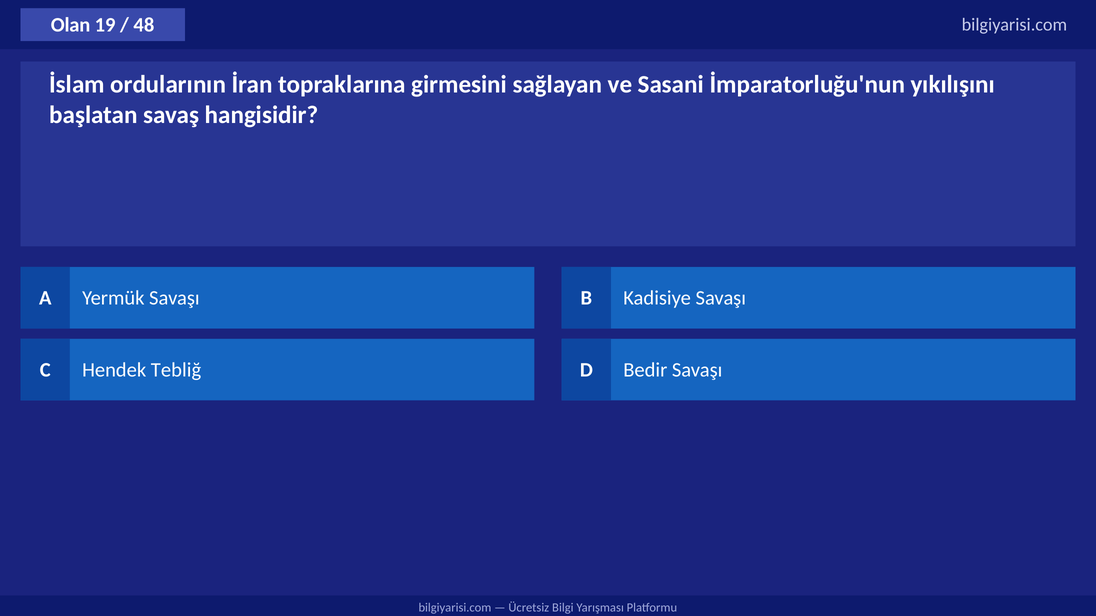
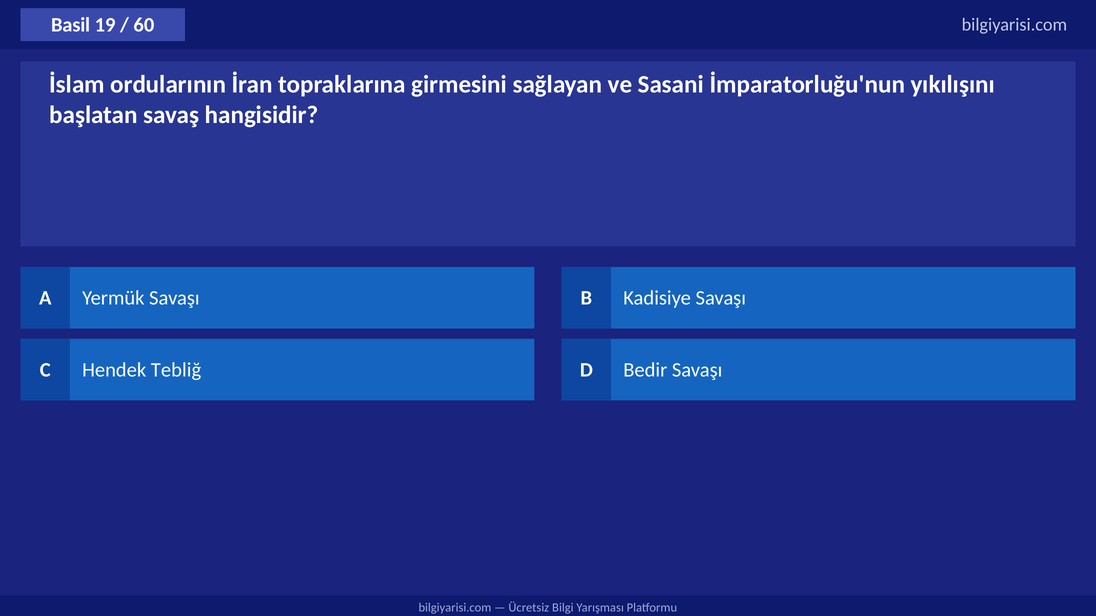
Olan: Olan -> Basil (71, 25)
48: 48 -> 60 (144, 25)
